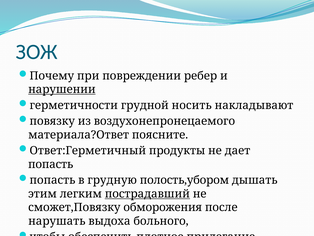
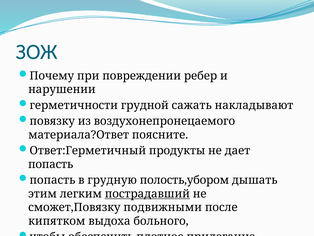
нарушении underline: present -> none (62, 89)
носить: носить -> сажать (192, 105)
обморожения: обморожения -> подвижными (163, 207)
нарушать: нарушать -> кипятком (57, 221)
